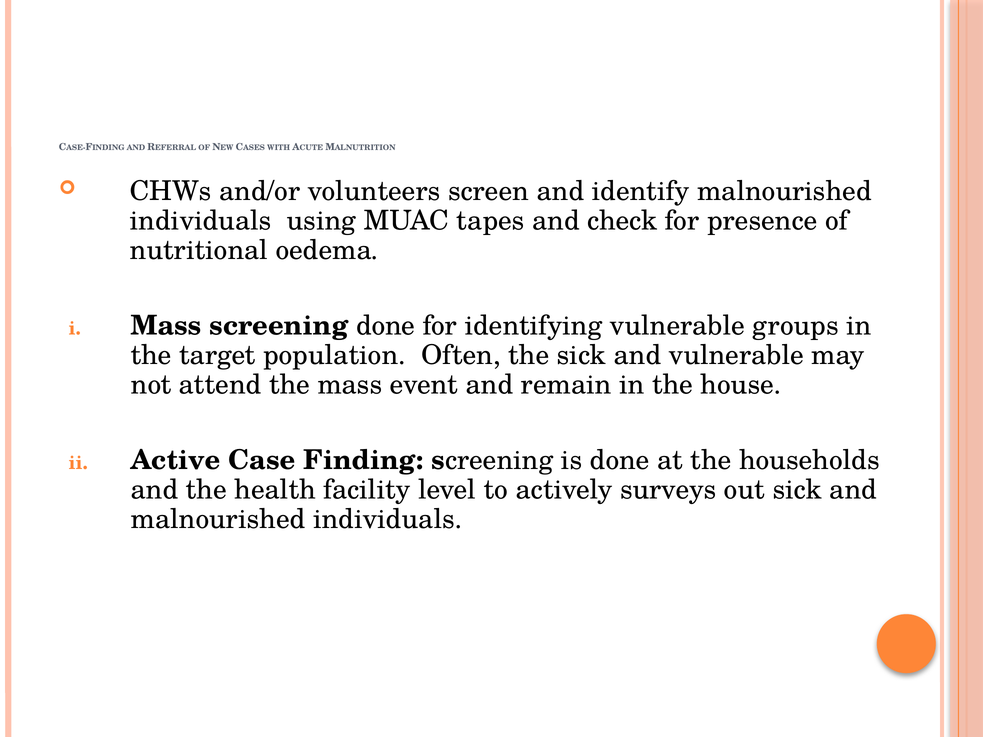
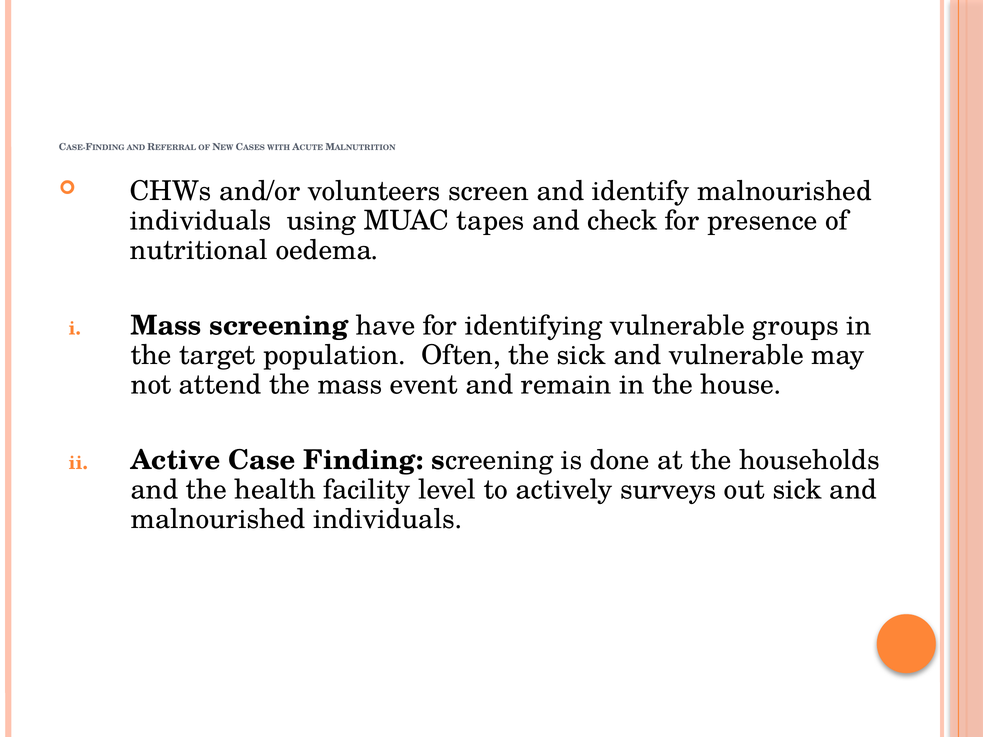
screening done: done -> have (386, 326)
